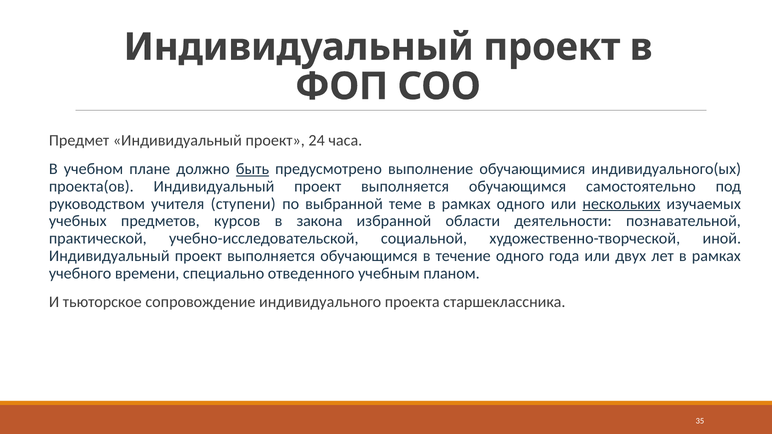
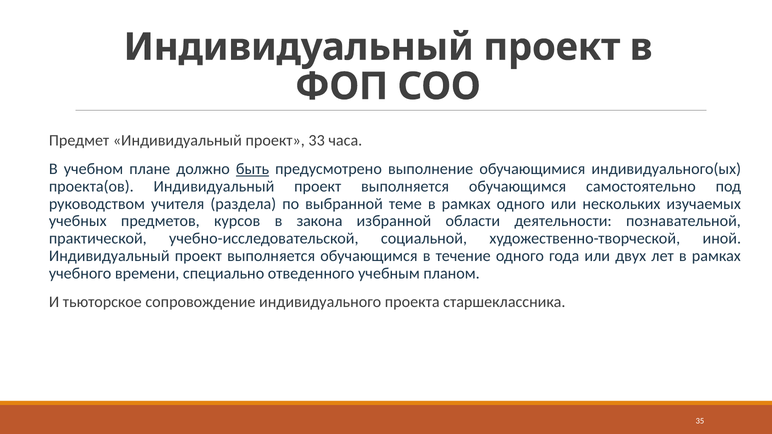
24: 24 -> 33 (317, 140)
ступени: ступени -> раздела (243, 204)
нескольких underline: present -> none (621, 204)
